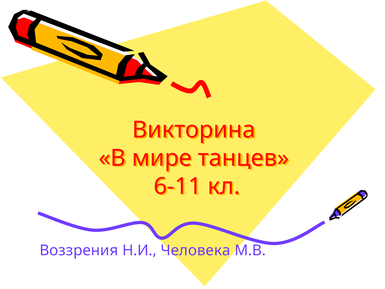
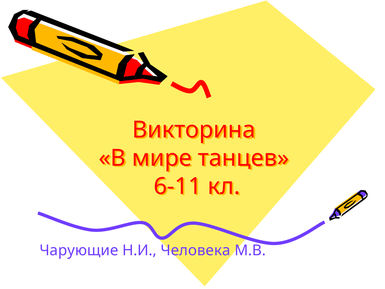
Воззрения: Воззрения -> Чарующие (79, 250)
